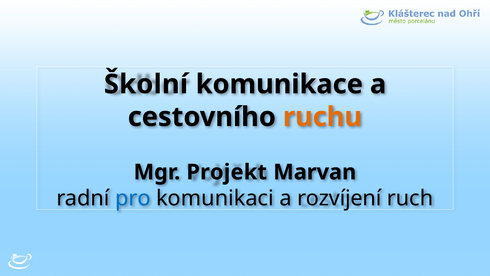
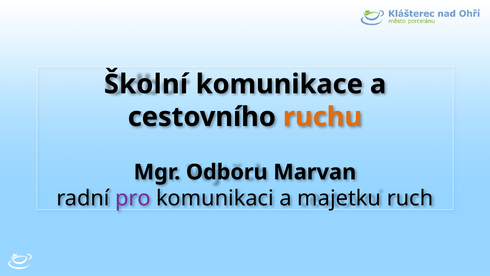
Projekt: Projekt -> Odboru (227, 172)
pro colour: blue -> purple (133, 198)
rozvíjení: rozvíjení -> majetku (339, 198)
